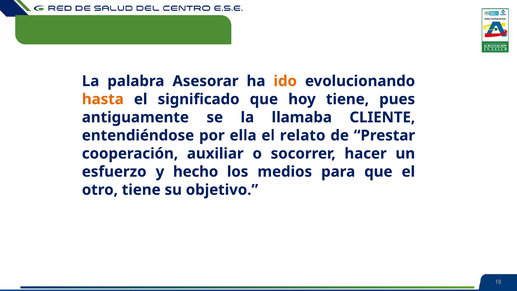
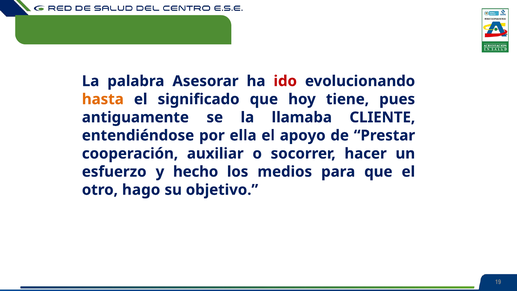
ido colour: orange -> red (285, 81)
relato: relato -> apoyo (303, 135)
otro tiene: tiene -> hago (141, 190)
